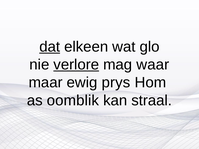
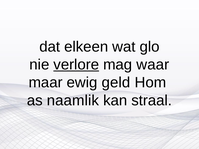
dat underline: present -> none (50, 47)
prys: prys -> geld (116, 83)
oomblik: oomblik -> naamlik (73, 101)
